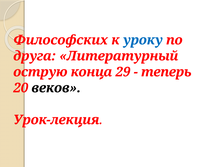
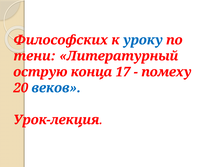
друга: друга -> тени (35, 56)
29: 29 -> 17 (123, 72)
теперь: теперь -> помеху (166, 72)
веков colour: black -> blue (56, 88)
